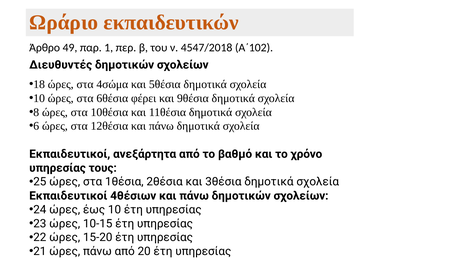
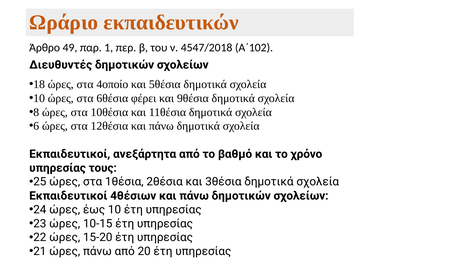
4σώμα: 4σώμα -> 4οποίο (112, 85)
